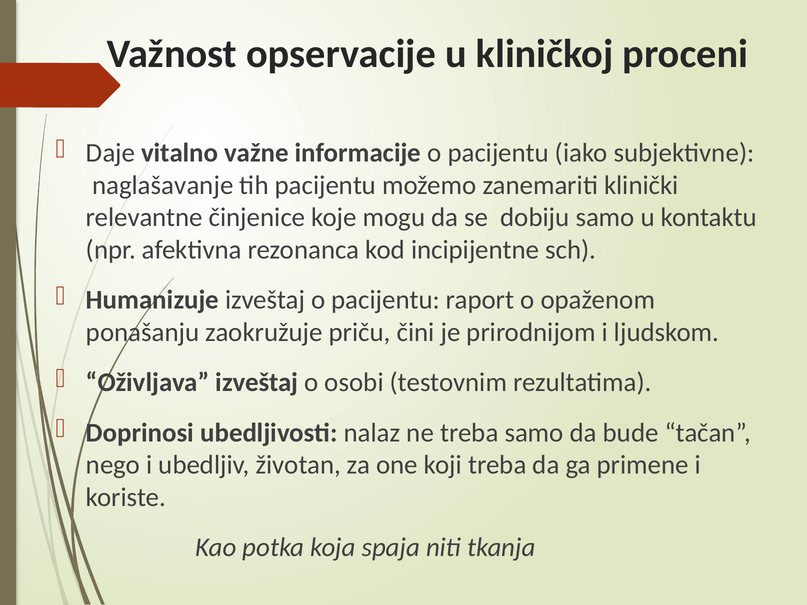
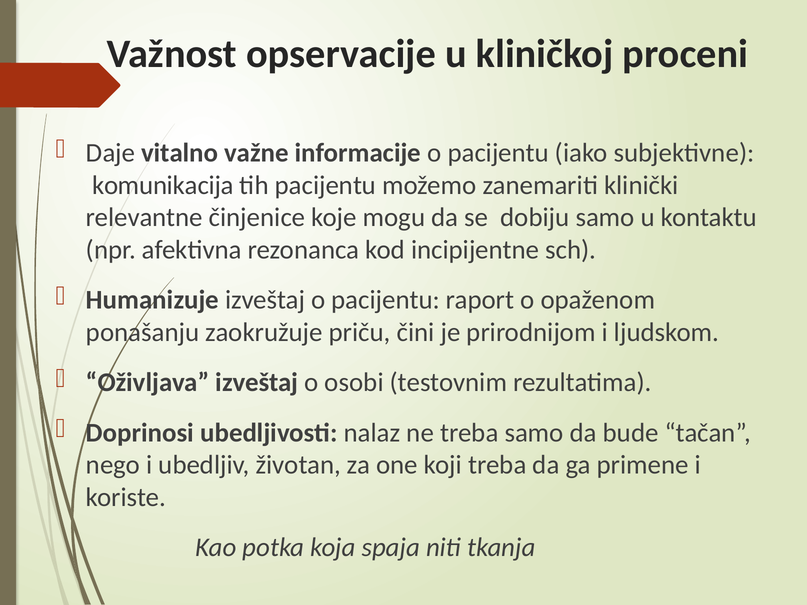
naglašavanje: naglašavanje -> komunikacija (163, 185)
